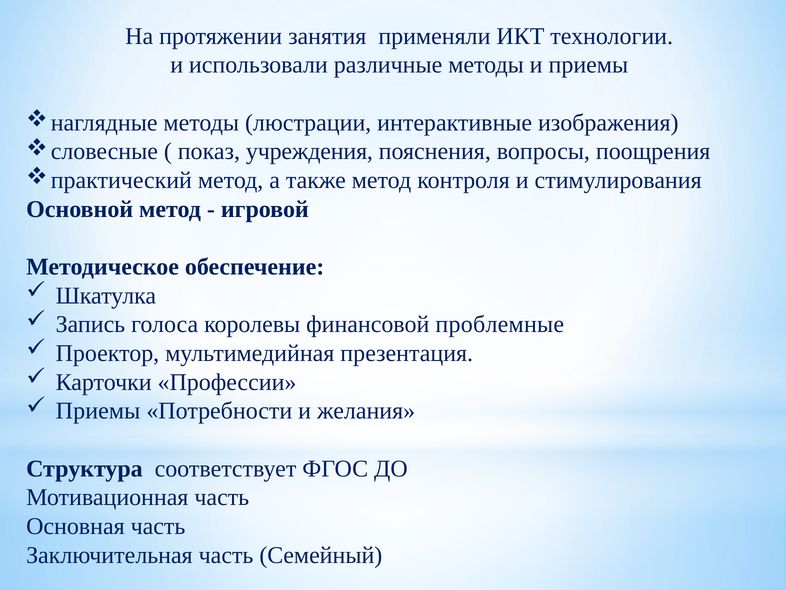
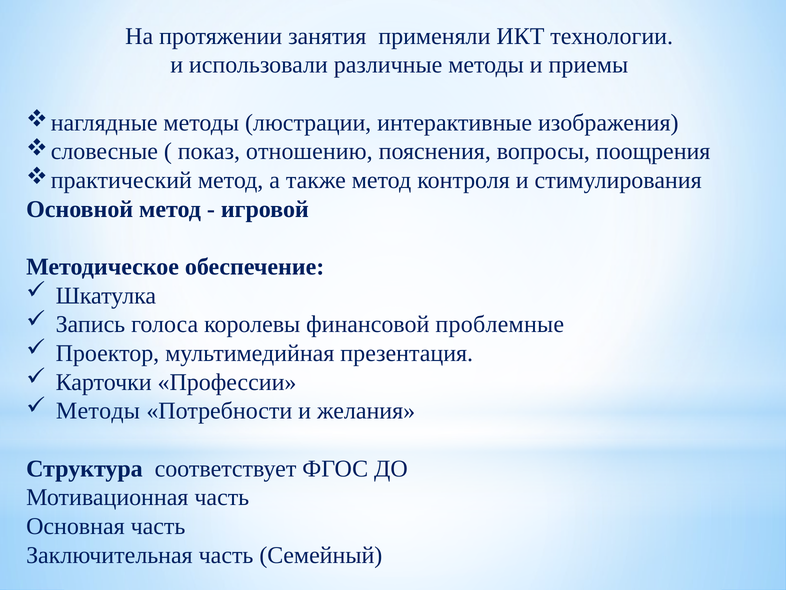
учреждения: учреждения -> отношению (309, 151)
Приемы: Приемы -> Методы (98, 411)
